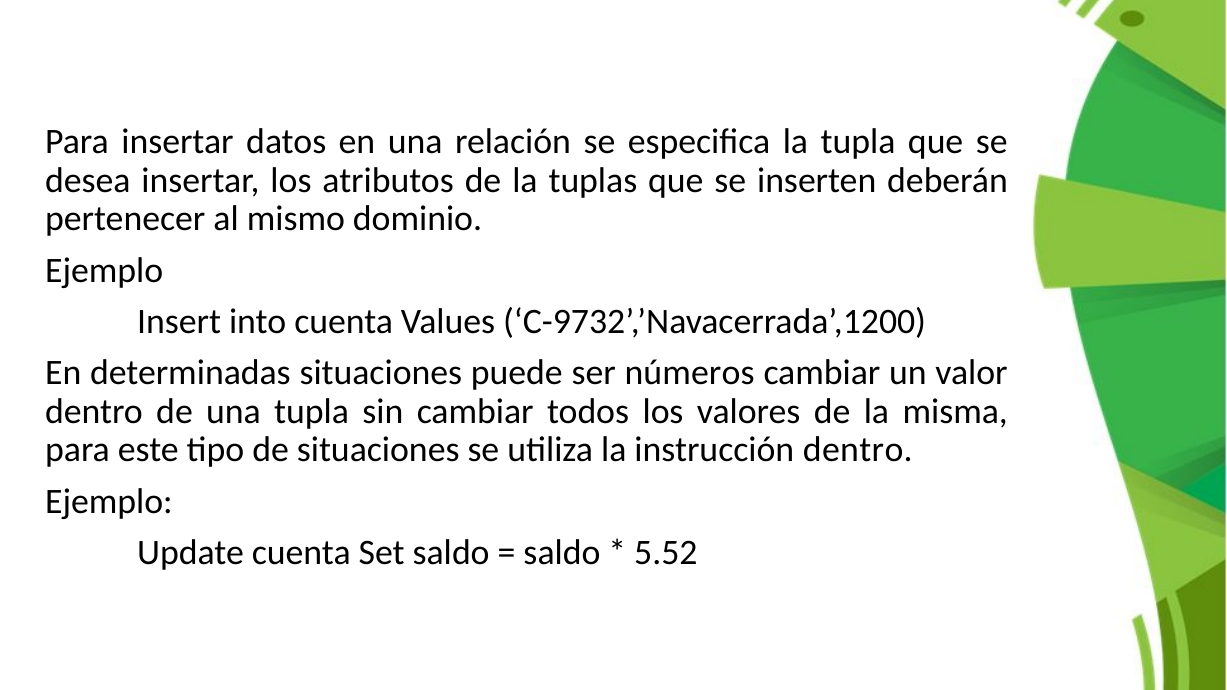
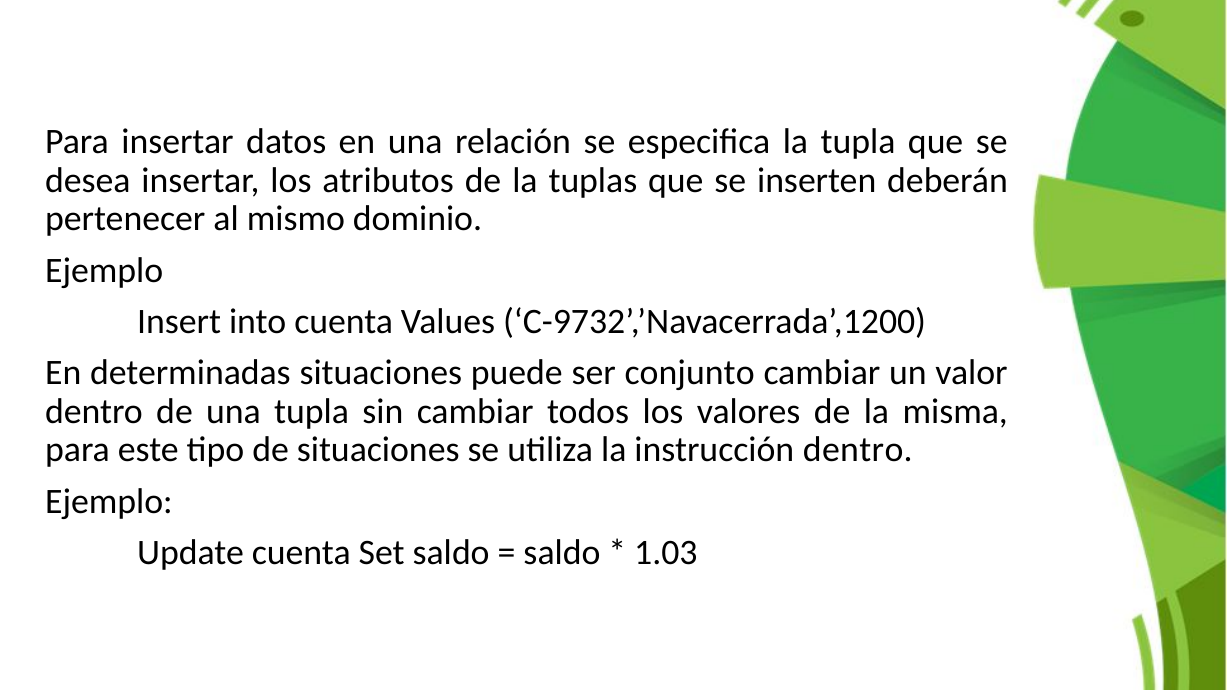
números: números -> conjunto (690, 373)
5.52: 5.52 -> 1.03 (666, 553)
